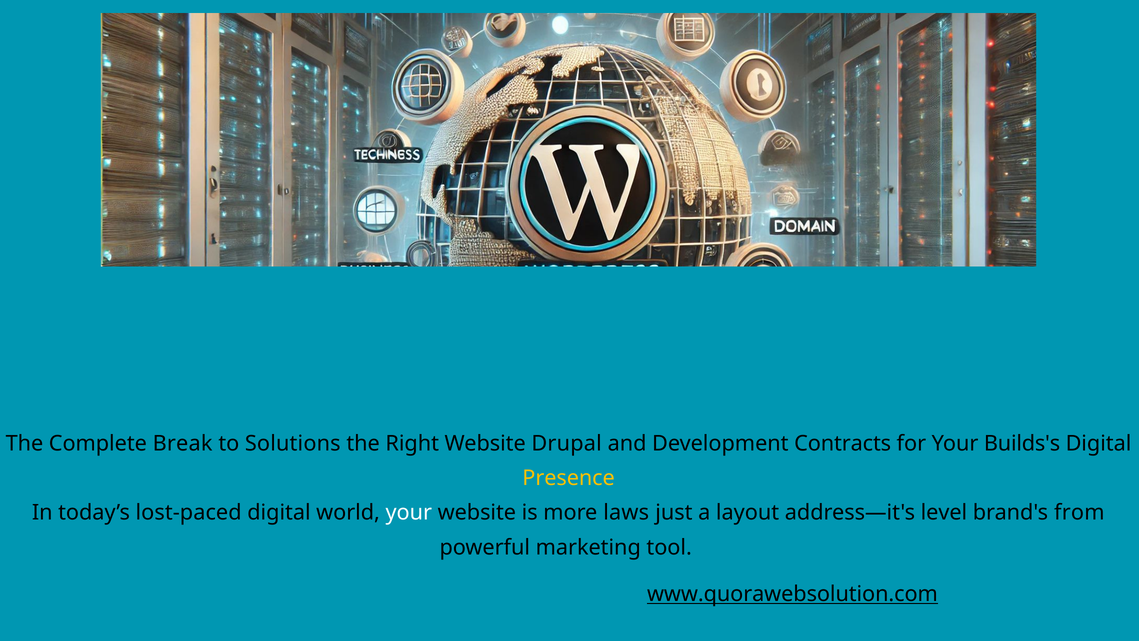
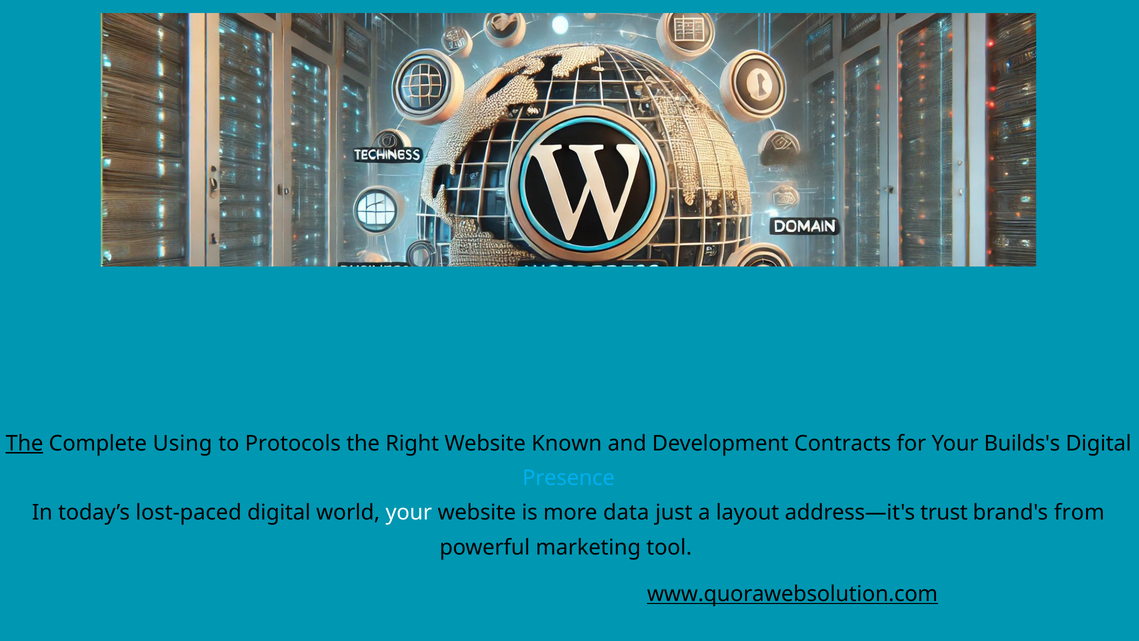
The underline: none -> present (24, 443)
Break: Break -> Using (183, 443)
Solutions: Solutions -> Protocols (293, 443)
Drupal: Drupal -> Known (567, 443)
Presence colour: yellow -> light blue (569, 478)
laws: laws -> data (626, 513)
level: level -> trust (944, 513)
